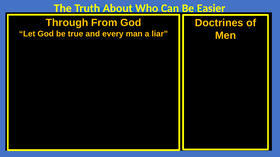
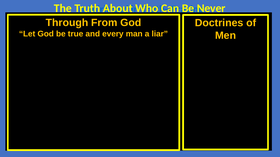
Easier: Easier -> Never (211, 8)
